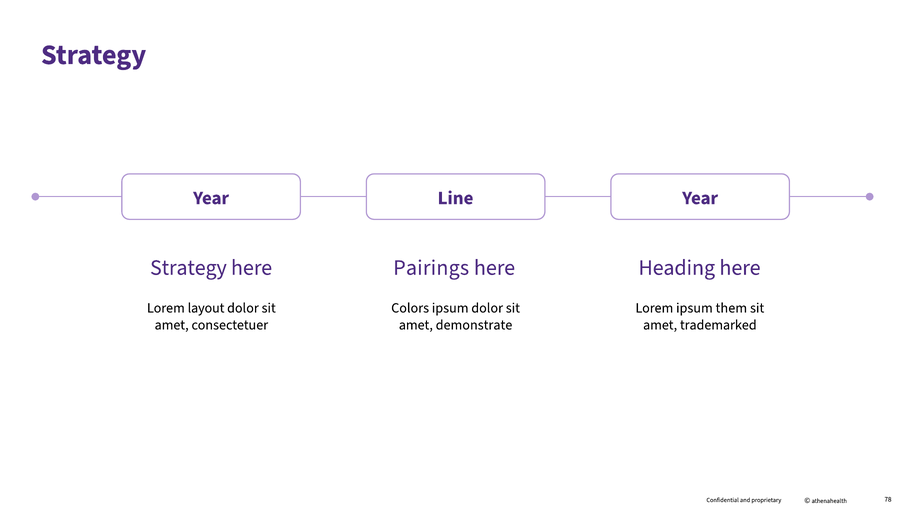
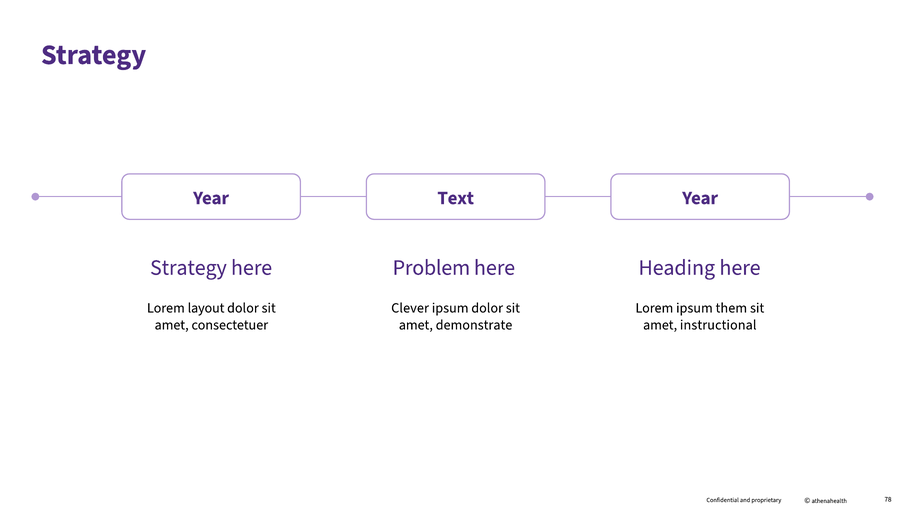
Line: Line -> Text (456, 198)
Pairings: Pairings -> Problem (431, 268)
Colors: Colors -> Clever (410, 308)
trademarked: trademarked -> instructional (718, 325)
